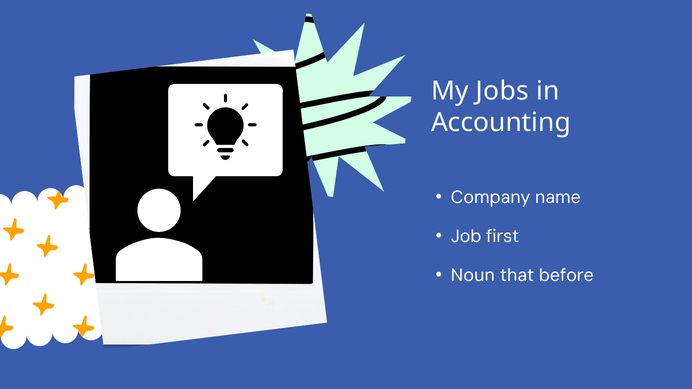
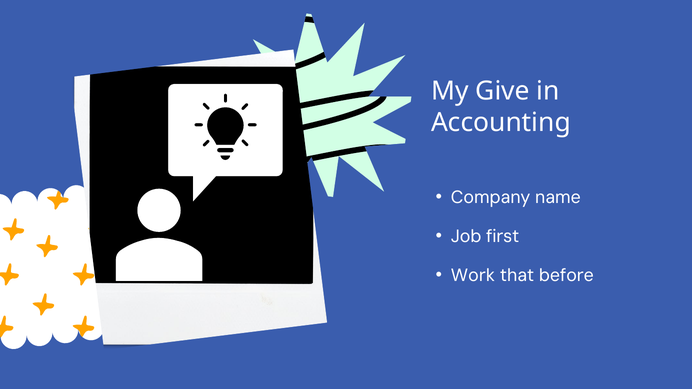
Jobs: Jobs -> Give (503, 91)
Noun: Noun -> Work (473, 275)
